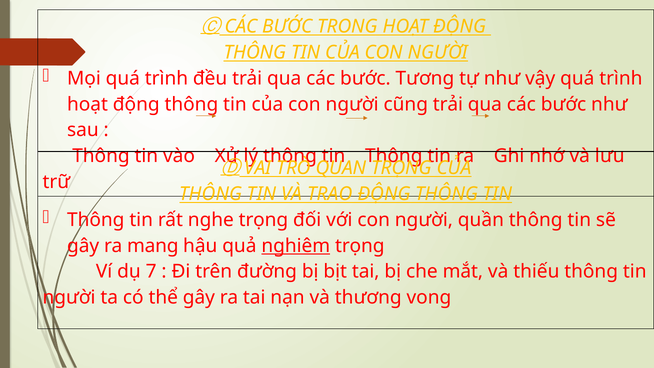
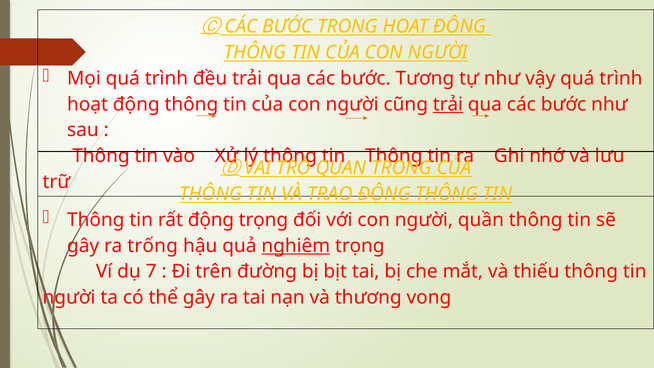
trải underline: none -> present (448, 104)
rất nghe: nghe -> động (211, 220)
mang: mang -> trống (153, 246)
